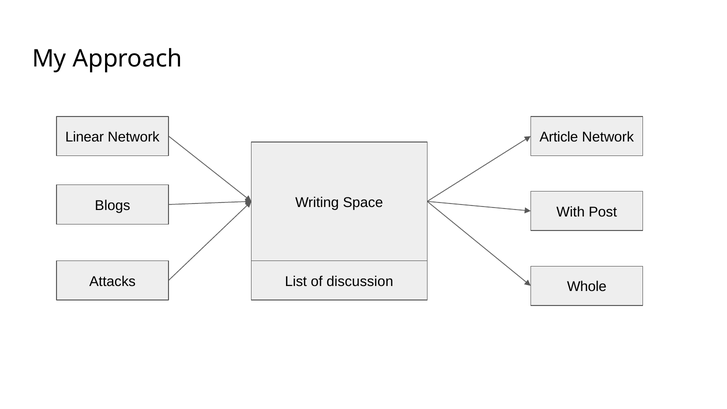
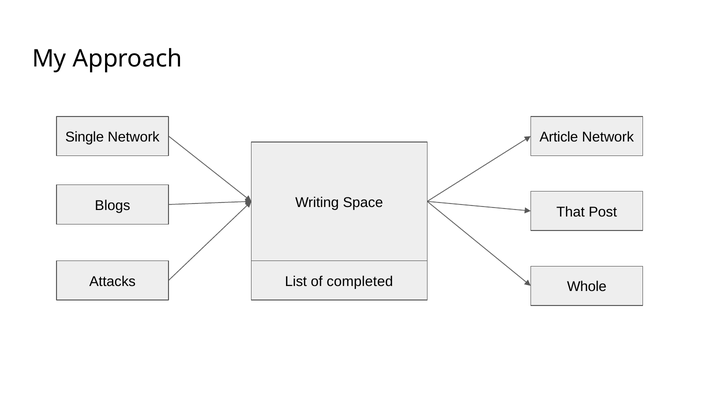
Linear: Linear -> Single (85, 137)
With: With -> That (571, 212)
discussion: discussion -> completed (360, 281)
